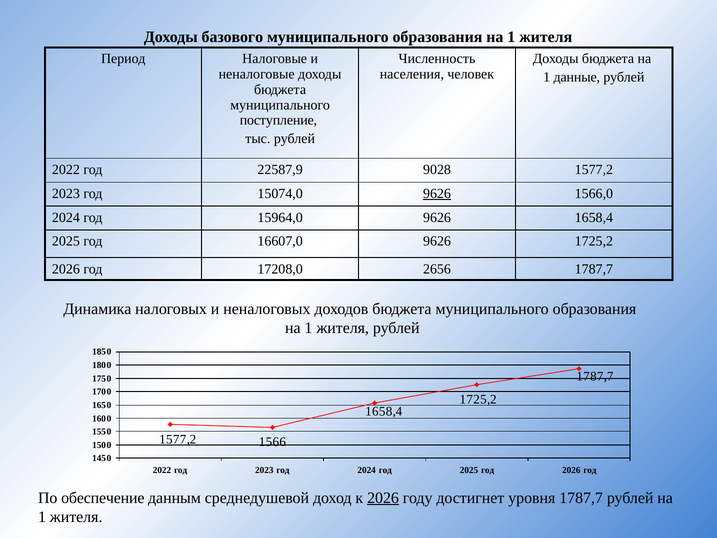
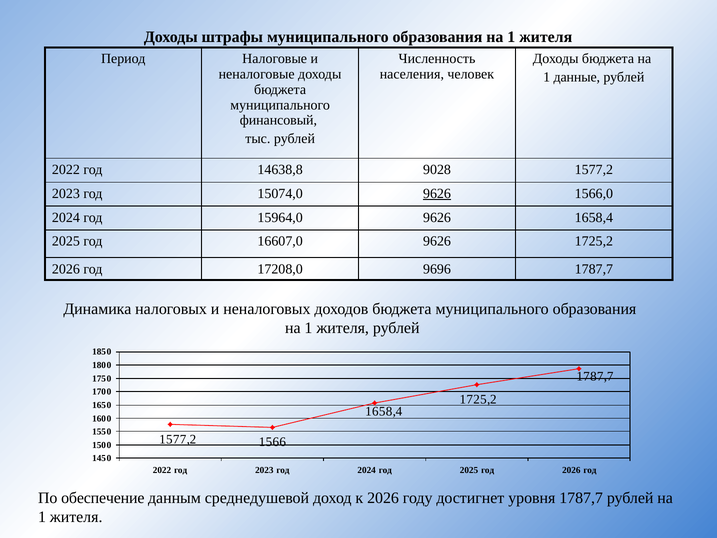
базового: базового -> штрафы (232, 37)
поступление: поступление -> финансовый (278, 120)
22587,9: 22587,9 -> 14638,8 (280, 170)
2656: 2656 -> 9696 (437, 269)
2026 underline: present -> none (383, 498)
